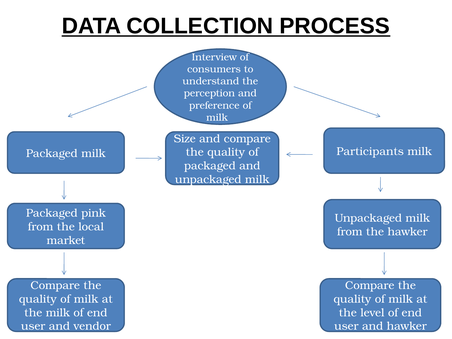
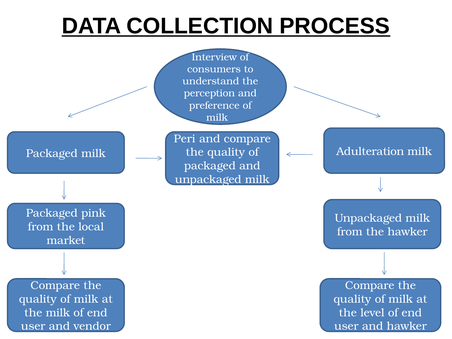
Size: Size -> Peri (185, 139)
Participants: Participants -> Adulteration (370, 151)
